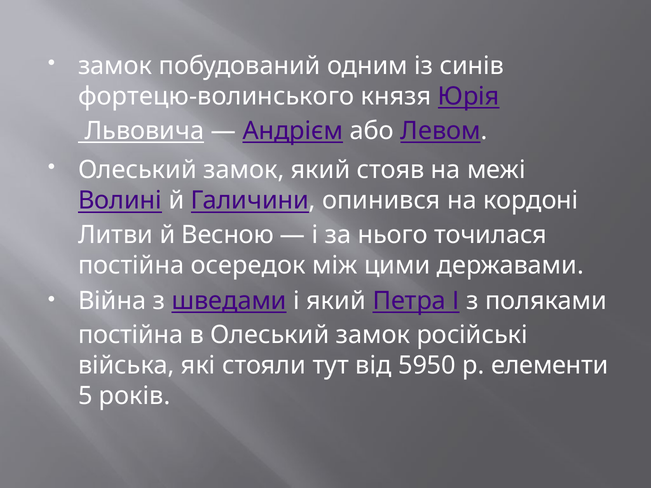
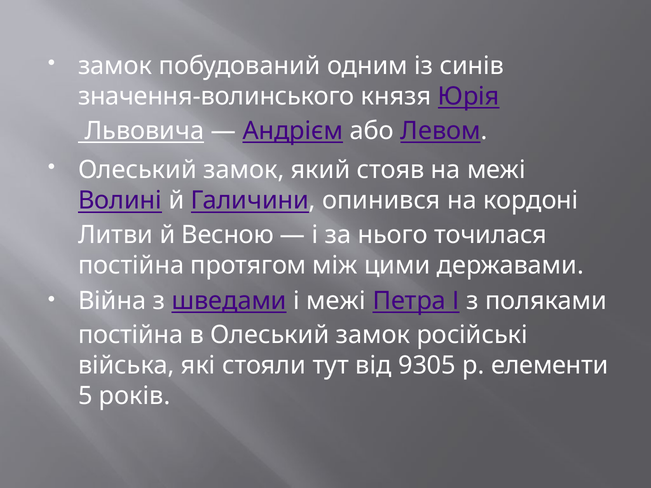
фортецю-волинського: фортецю-волинського -> значення-волинського (216, 96)
осередок: осередок -> протягом (248, 265)
і який: який -> межі (336, 301)
5950: 5950 -> 9305 (427, 366)
